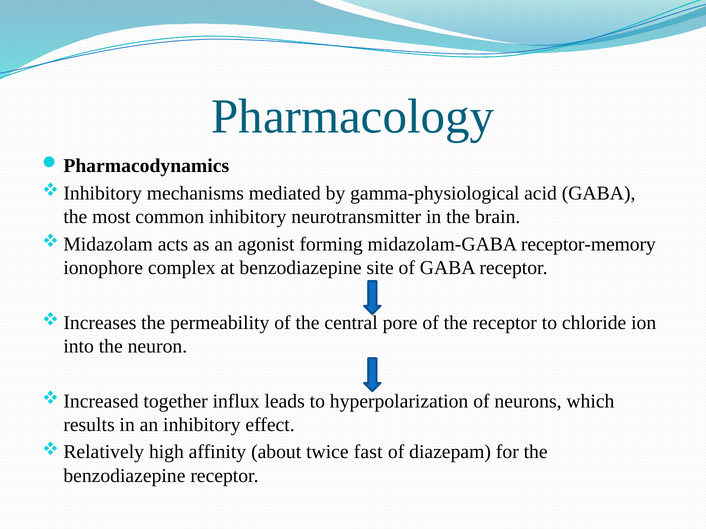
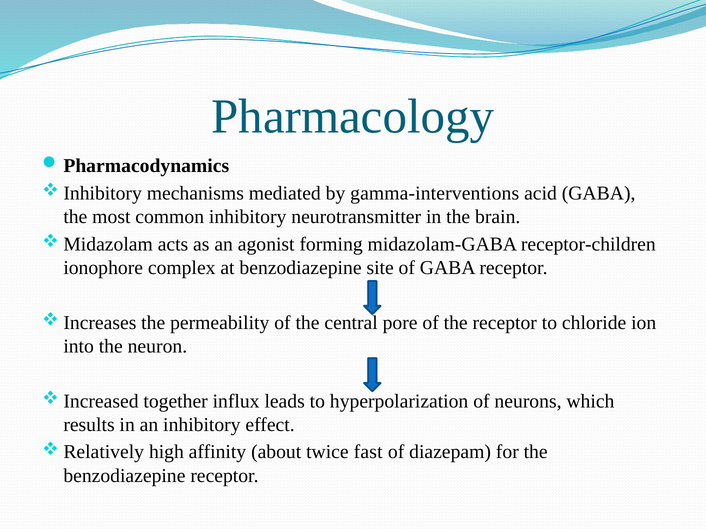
gamma-physiological: gamma-physiological -> gamma-interventions (435, 194)
receptor-memory: receptor-memory -> receptor-children (588, 245)
